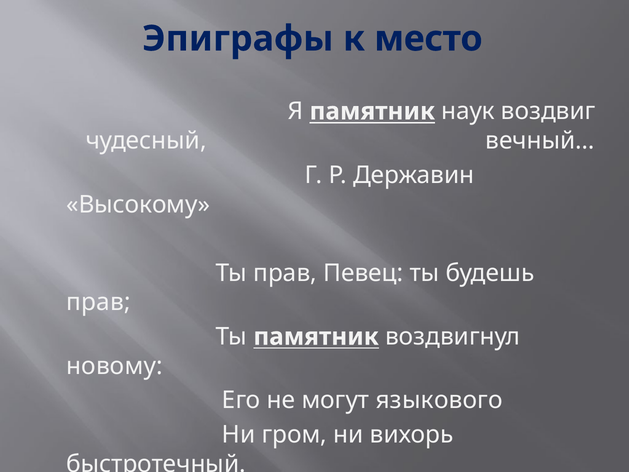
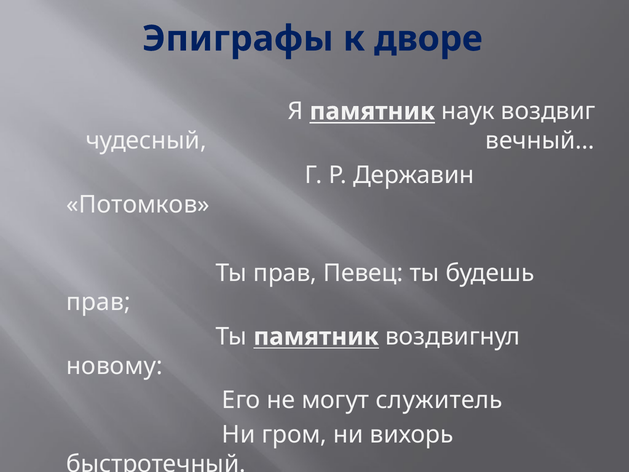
место: место -> дворе (428, 39)
Высокому: Высокому -> Потомков (138, 204)
языкового: языкового -> служитель (439, 400)
